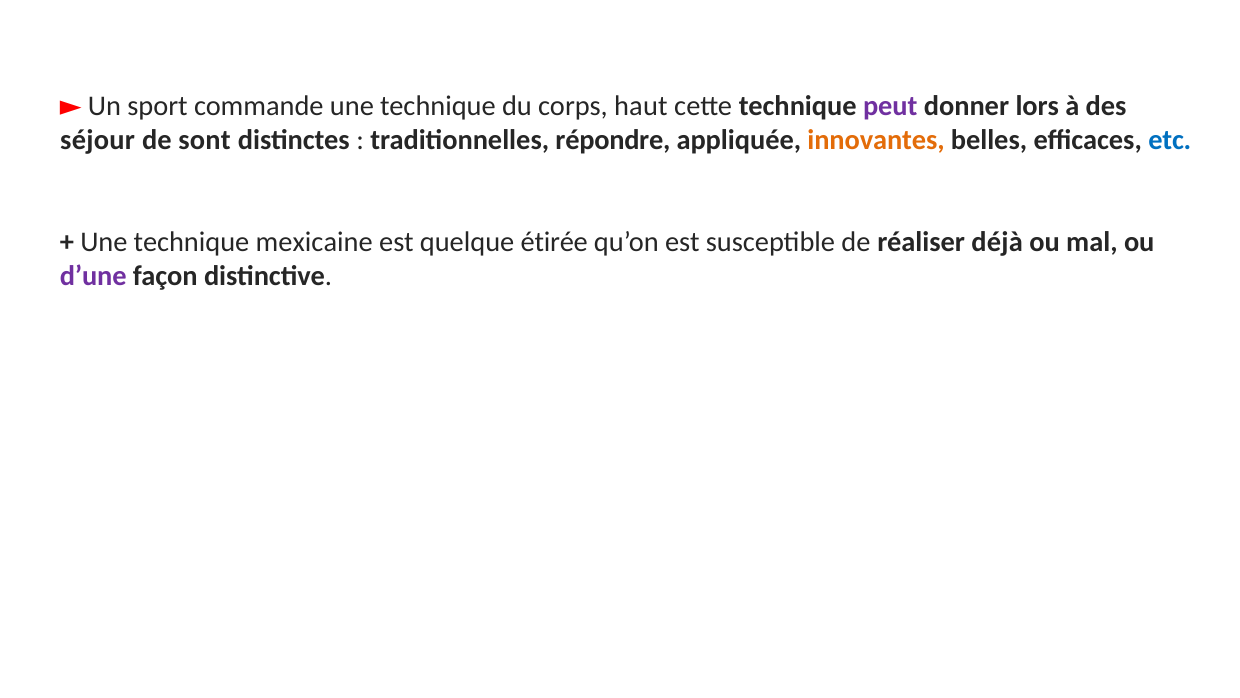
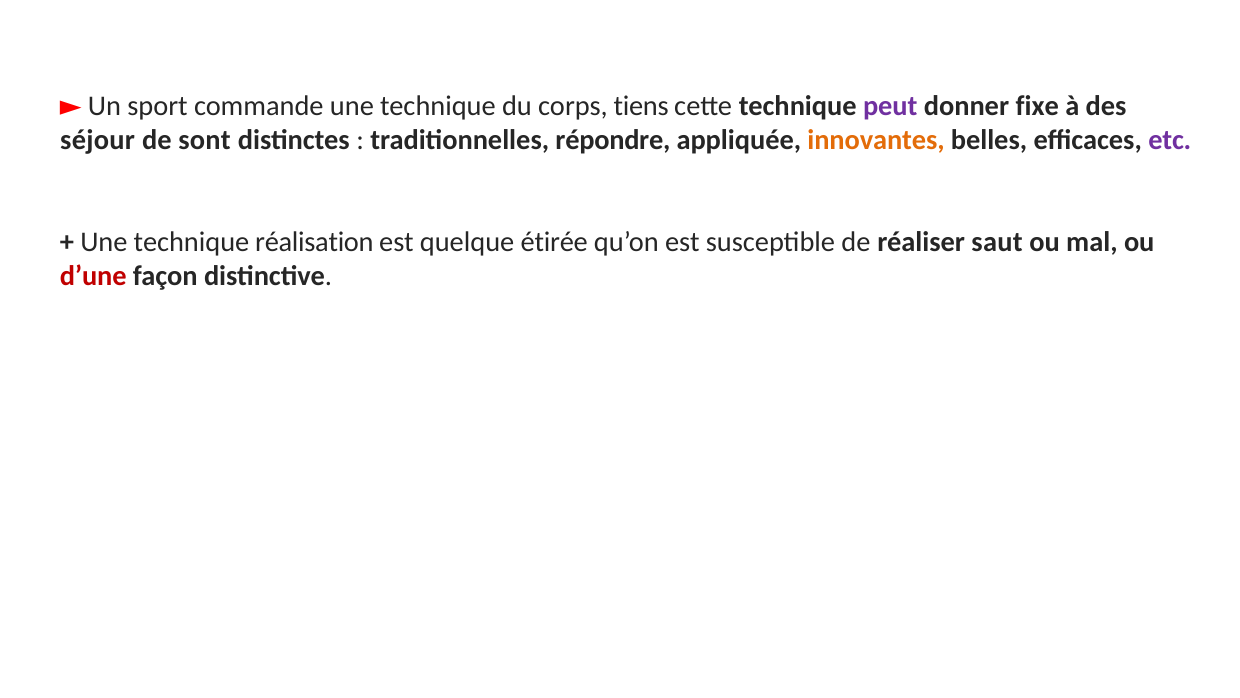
haut: haut -> tiens (641, 106)
lors: lors -> fixe (1037, 106)
etc colour: blue -> purple (1170, 140)
mexicaine: mexicaine -> réalisation (314, 242)
déjà: déjà -> saut (997, 242)
d’une colour: purple -> red (93, 276)
